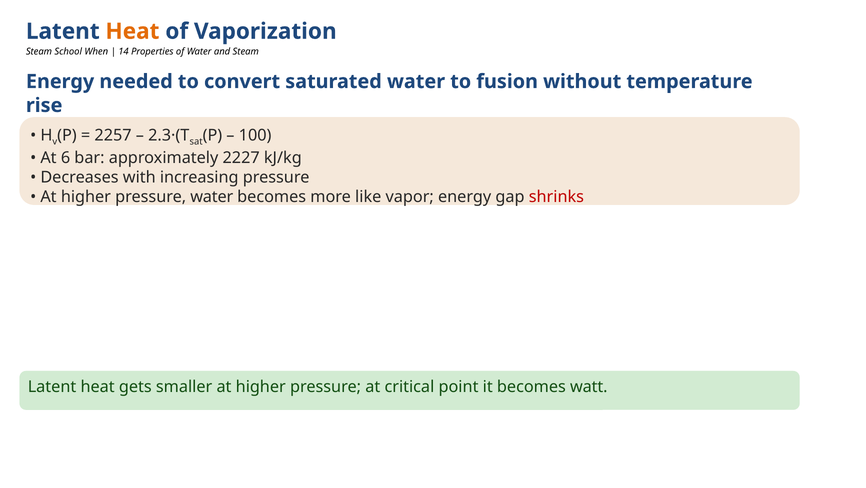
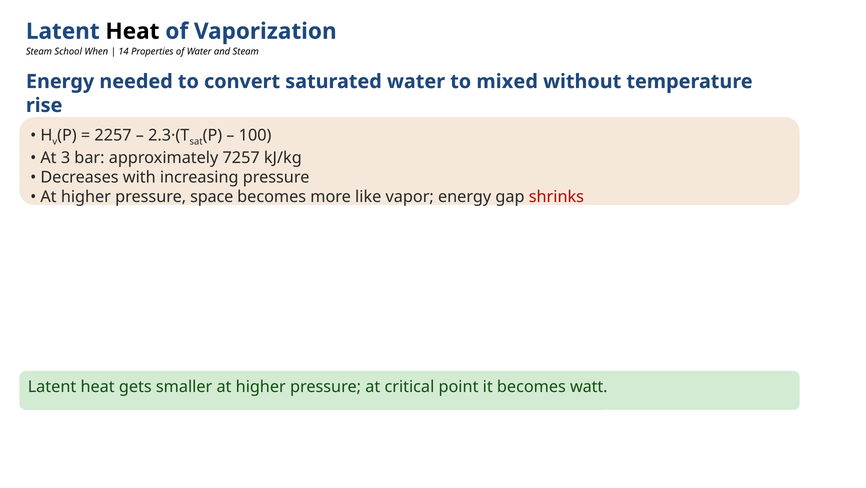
Heat colour: orange -> black (132, 31)
fusion: fusion -> mixed (507, 82)
6: 6 -> 3 (66, 158)
2227: 2227 -> 7257 (241, 158)
pressure water: water -> space (212, 197)
